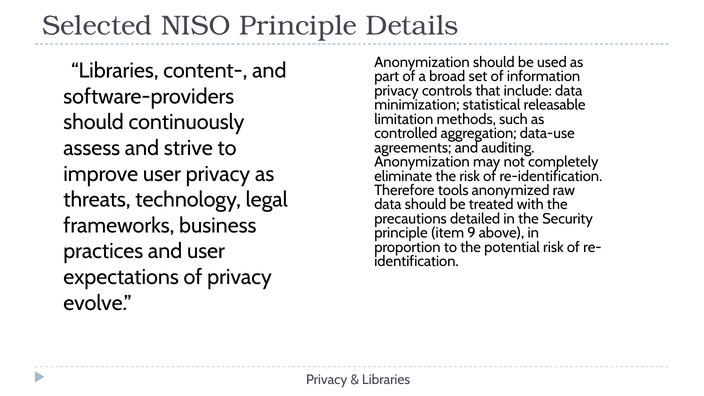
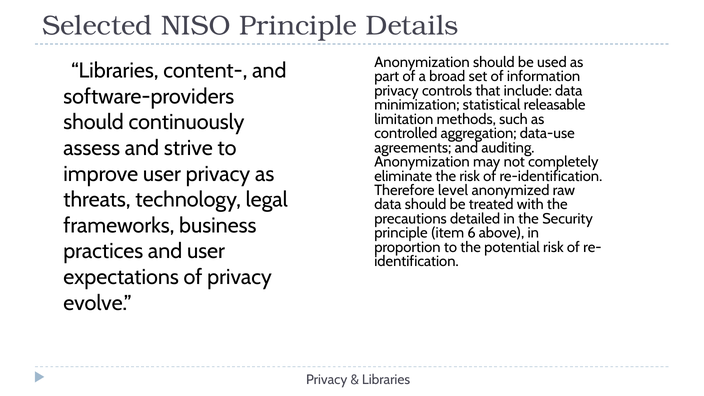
tools: tools -> level (453, 190)
9: 9 -> 6 (471, 233)
